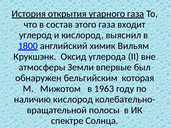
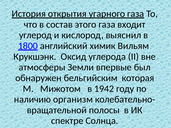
1963: 1963 -> 1942 (104, 89)
наличию кислород: кислород -> организм (73, 100)
